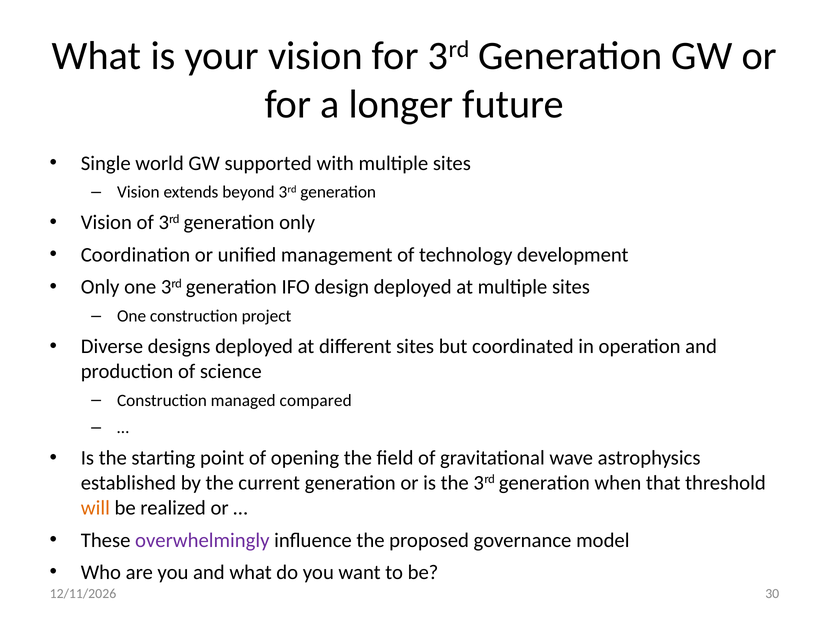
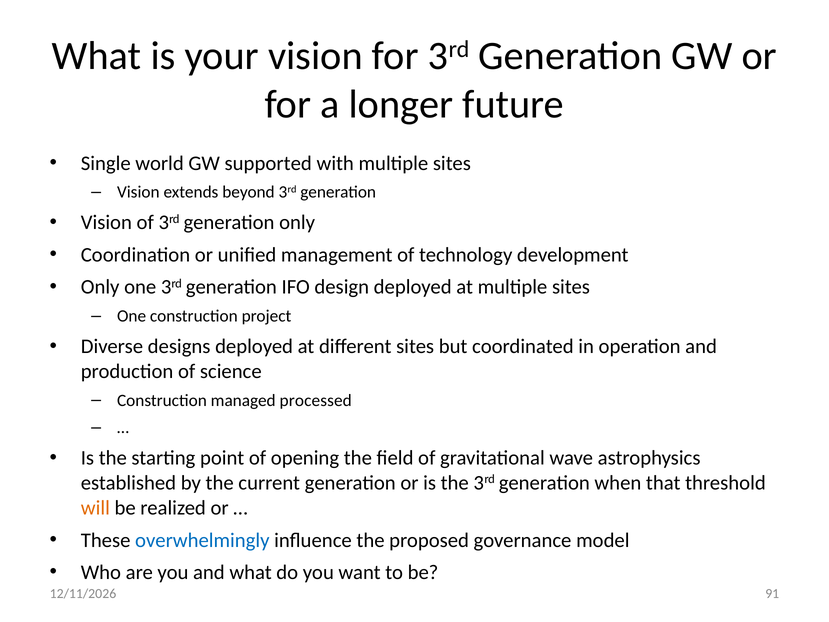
compared: compared -> processed (316, 400)
overwhelmingly colour: purple -> blue (202, 540)
30: 30 -> 91 (772, 594)
